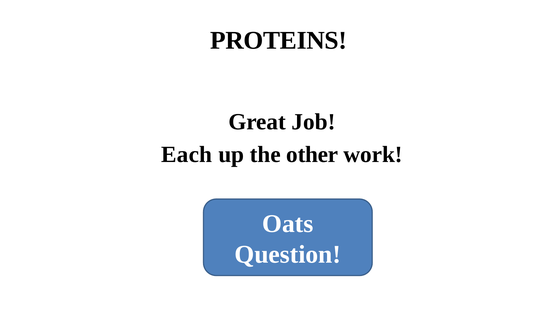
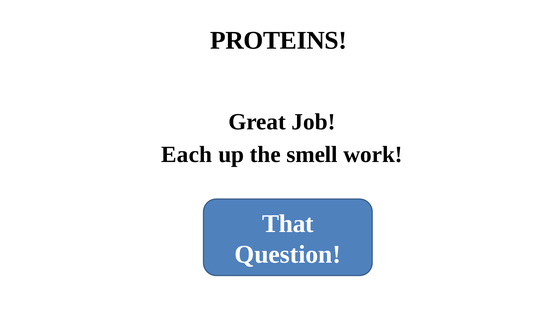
other: other -> smell (312, 155)
Oats: Oats -> That (288, 224)
